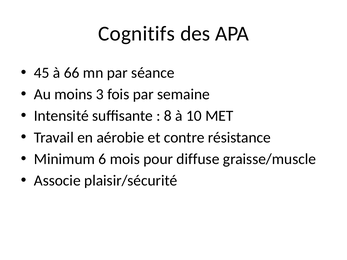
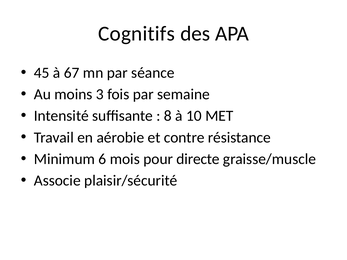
66: 66 -> 67 (72, 73)
diffuse: diffuse -> directe (198, 159)
